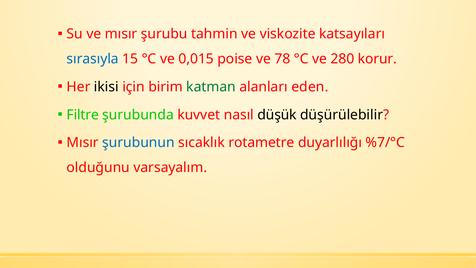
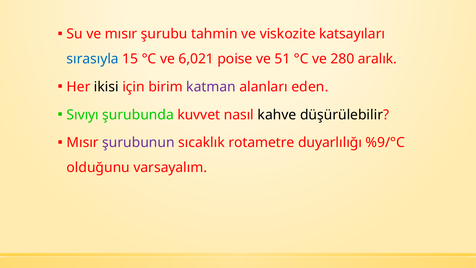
0,015: 0,015 -> 6,021 (196, 59)
78: 78 -> 51 (282, 59)
korur: korur -> aralık (377, 59)
katman colour: green -> purple (211, 87)
Filtre: Filtre -> Sıvıyı (83, 115)
düşük: düşük -> kahve (277, 115)
şurubunun colour: blue -> purple (138, 143)
%7/°C: %7/°C -> %9/°C (385, 143)
